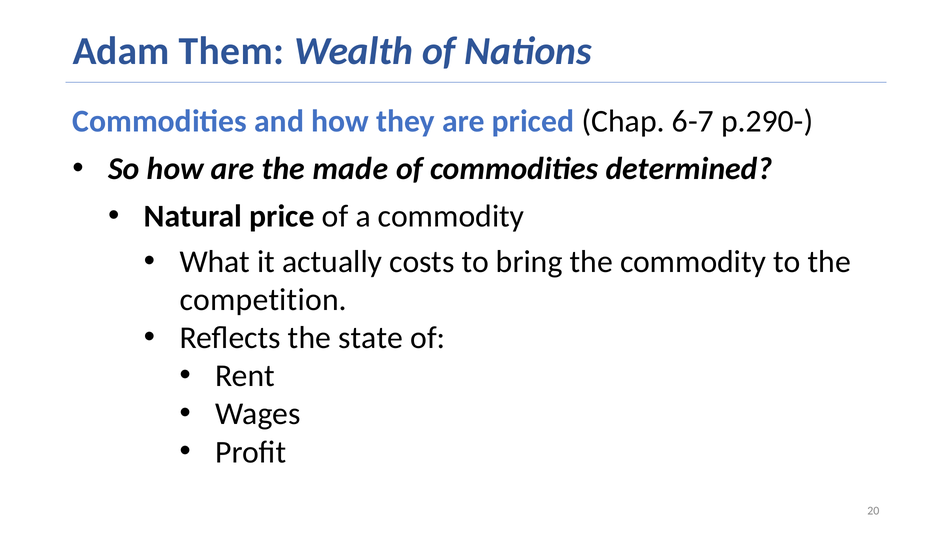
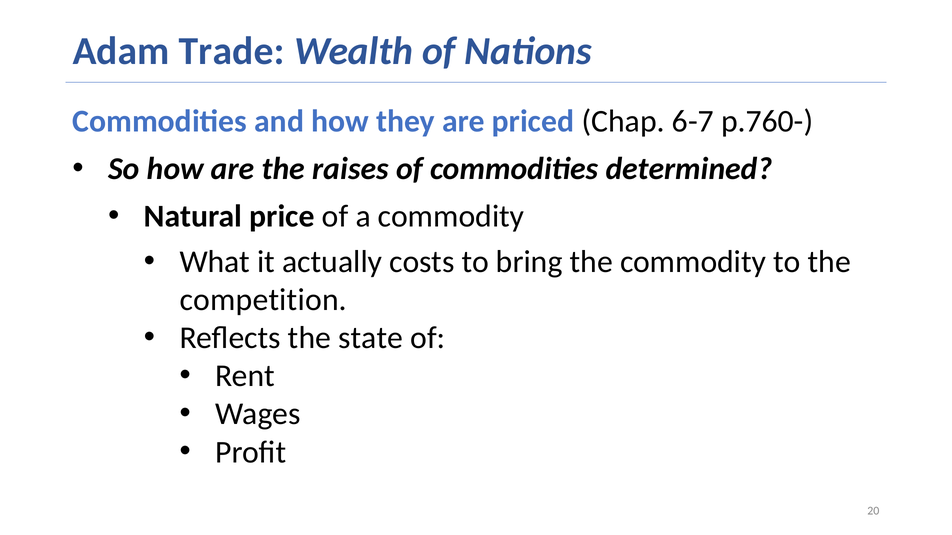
Them: Them -> Trade (232, 51)
p.290-: p.290- -> p.760- (767, 122)
made: made -> raises (350, 169)
